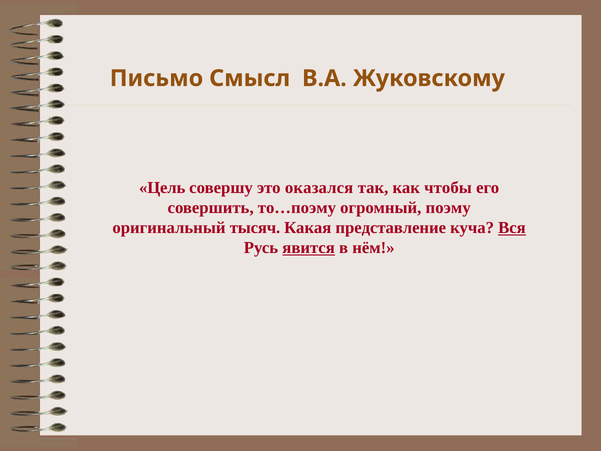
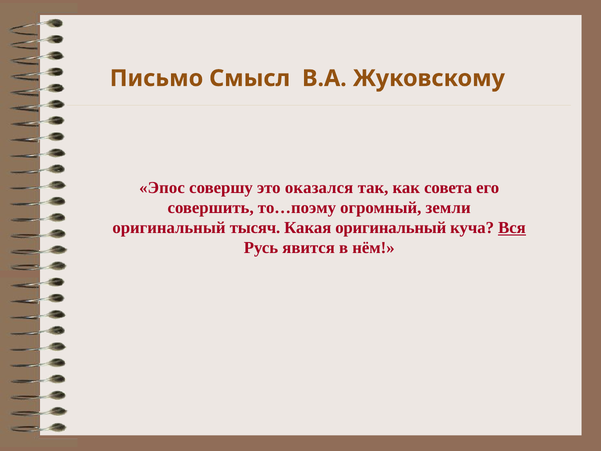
Цель: Цель -> Эпос (162, 187)
чтобы: чтобы -> совета (448, 187)
поэму: поэму -> земли (448, 207)
Какая представление: представление -> оригинальный (391, 228)
явится underline: present -> none (309, 248)
